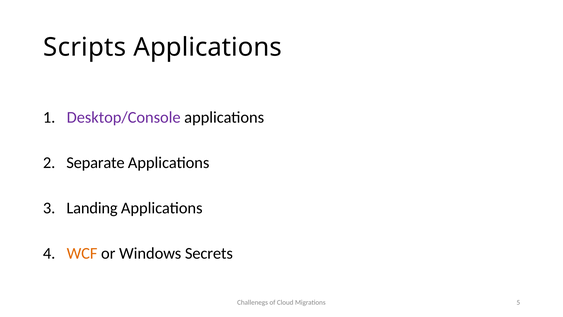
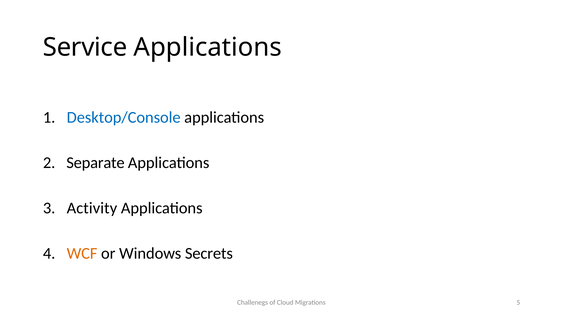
Scripts: Scripts -> Service (85, 47)
Desktop/Console colour: purple -> blue (124, 117)
Landing: Landing -> Activity (92, 208)
